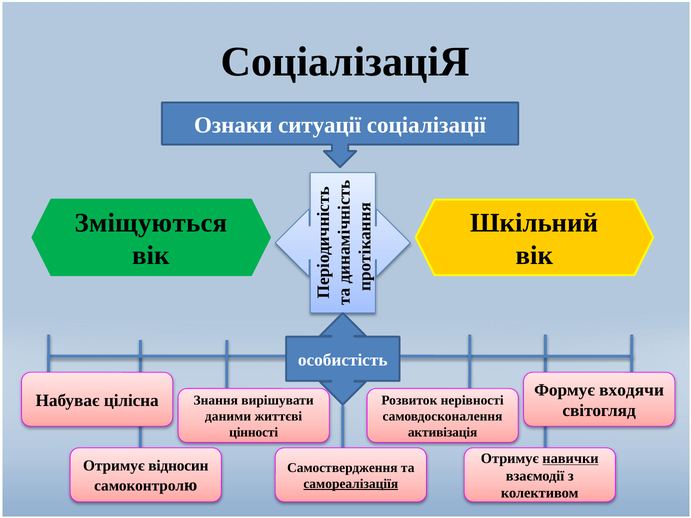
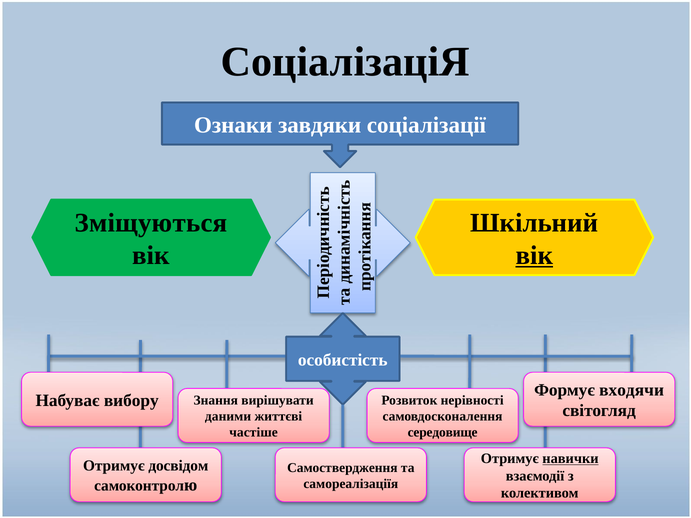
ситуації: ситуації -> завдяки (320, 125)
вік underline: none -> present (534, 255)
цілісна: цілісна -> вибору (131, 401)
цінності: цінності -> частіше (254, 433)
активізація: активізація -> середовище (443, 433)
відносин: відносин -> досвідом (178, 466)
самореалізаціїя underline: present -> none (351, 484)
